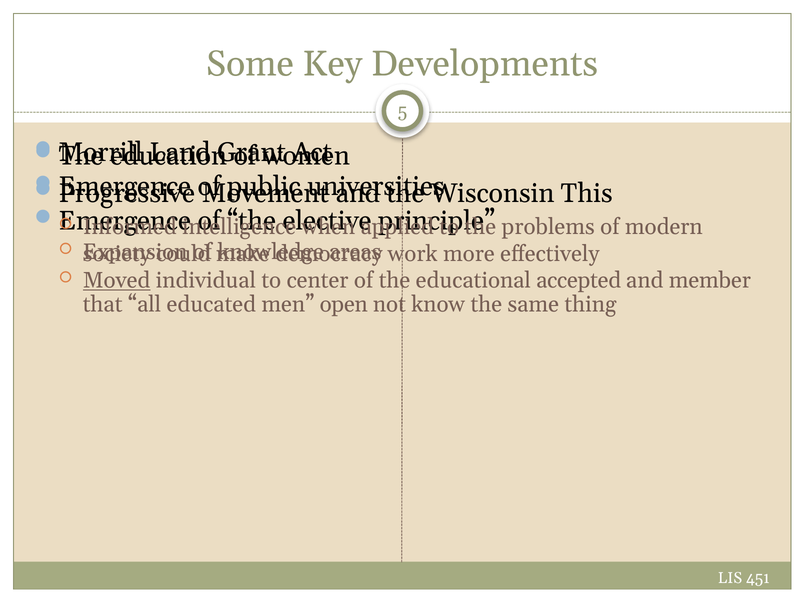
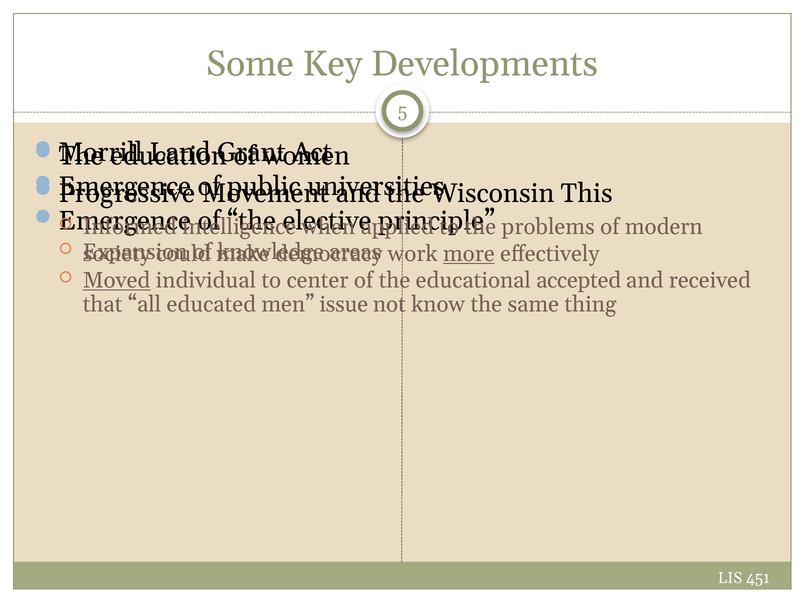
more underline: none -> present (469, 254)
member: member -> received (710, 281)
open: open -> issue (344, 305)
